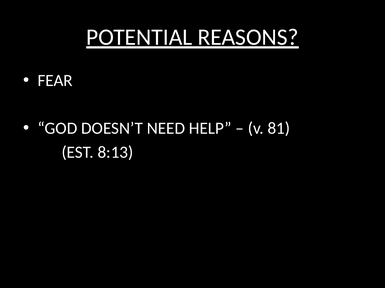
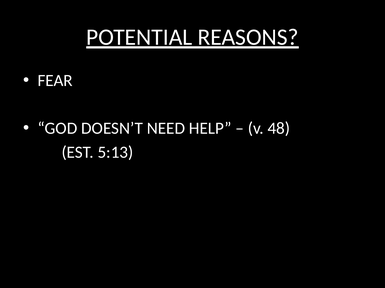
81: 81 -> 48 (279, 129)
8:13: 8:13 -> 5:13 (115, 153)
